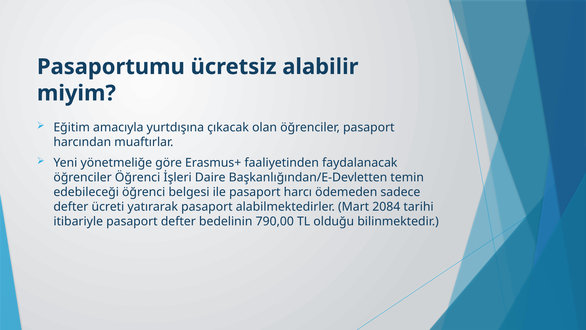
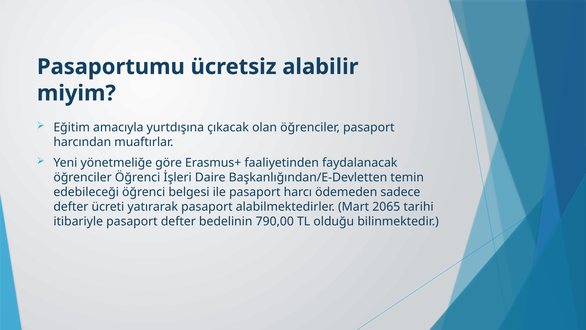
2084: 2084 -> 2065 (386, 207)
